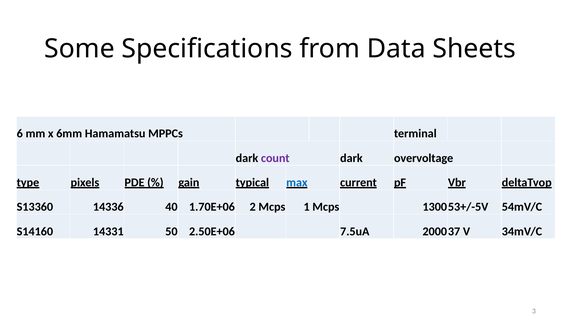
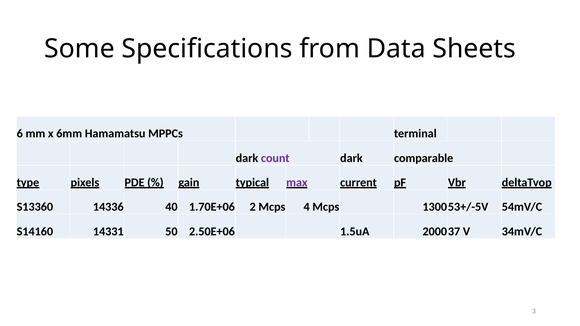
overvoltage: overvoltage -> comparable (424, 158)
max colour: blue -> purple (297, 183)
1: 1 -> 4 (307, 207)
7.5uA: 7.5uA -> 1.5uA (355, 232)
